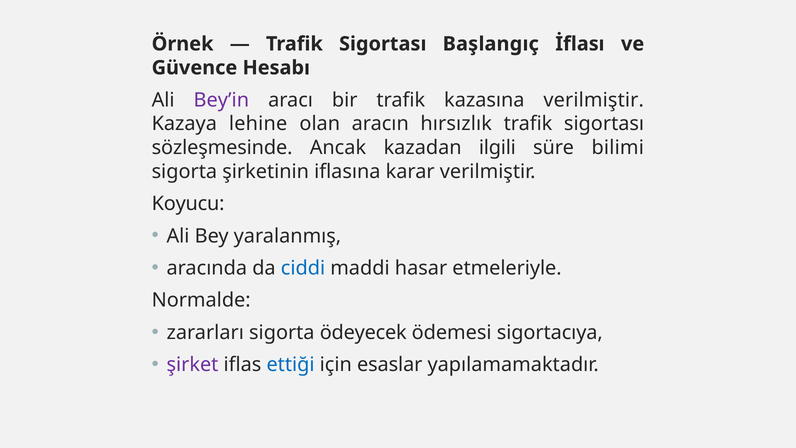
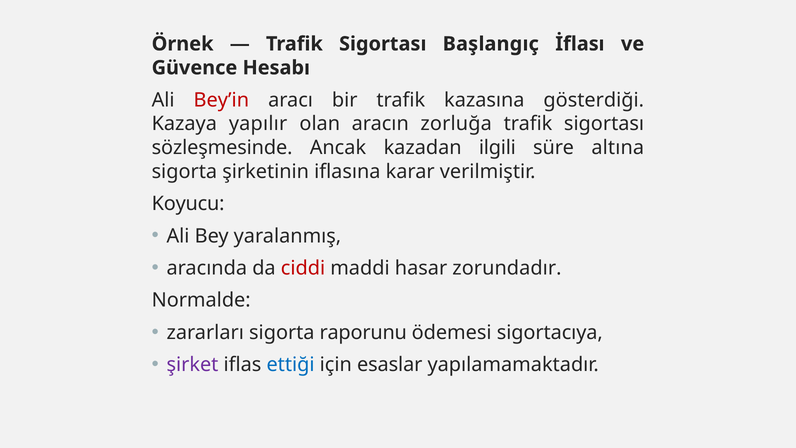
Bey’in colour: purple -> red (221, 100)
kazasına verilmiştir: verilmiştir -> gösterdiği (594, 100)
lehine: lehine -> yapılır (258, 124)
hırsızlık: hırsızlık -> zorluğa (456, 124)
bilimi: bilimi -> altına (618, 148)
ciddi colour: blue -> red (303, 268)
etmeleriyle: etmeleriyle -> zorundadır (507, 268)
ödeyecek: ödeyecek -> raporunu (363, 332)
